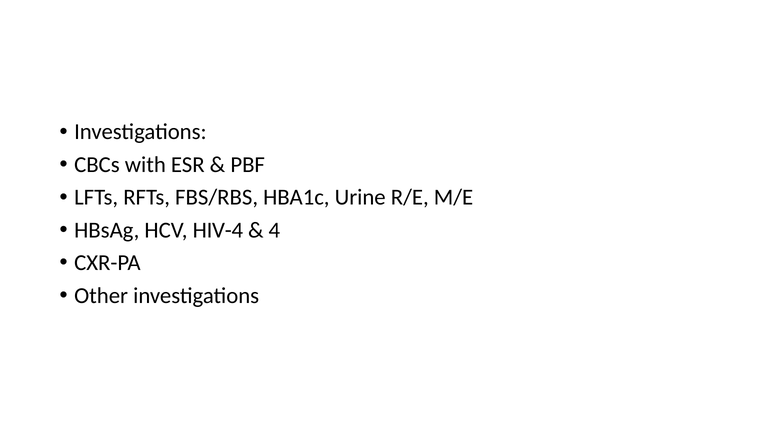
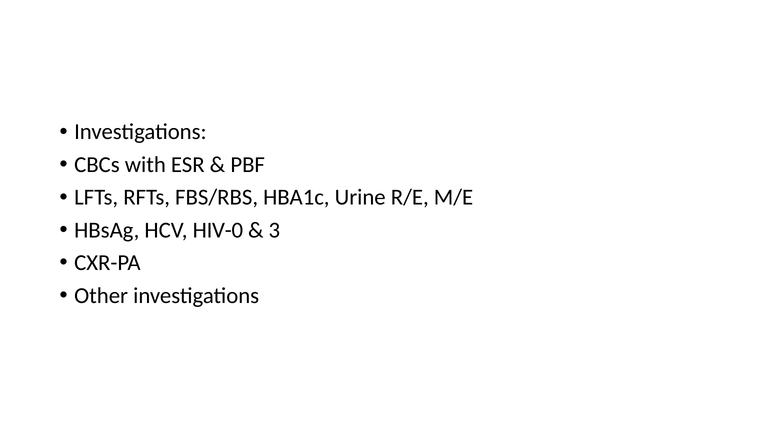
HIV-4: HIV-4 -> HIV-0 (218, 230)
4: 4 -> 3 (274, 230)
